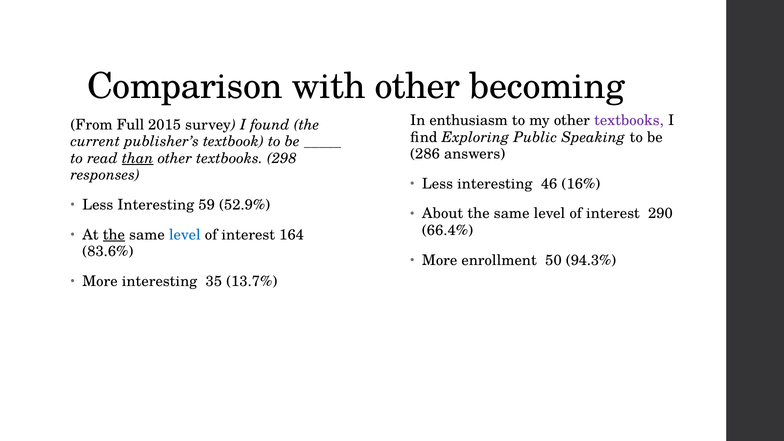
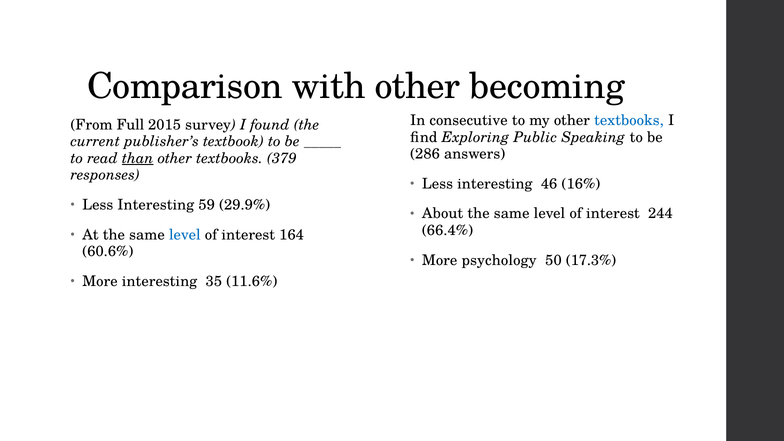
enthusiasm: enthusiasm -> consecutive (469, 120)
textbooks colour: purple -> blue (629, 120)
298: 298 -> 379 (282, 158)
52.9%: 52.9% -> 29.9% (245, 205)
290: 290 -> 244 (660, 214)
the underline: present -> none (114, 235)
83.6%: 83.6% -> 60.6% (108, 251)
enrollment: enrollment -> psychology (499, 260)
94.3%: 94.3% -> 17.3% (591, 260)
13.7%: 13.7% -> 11.6% (252, 281)
